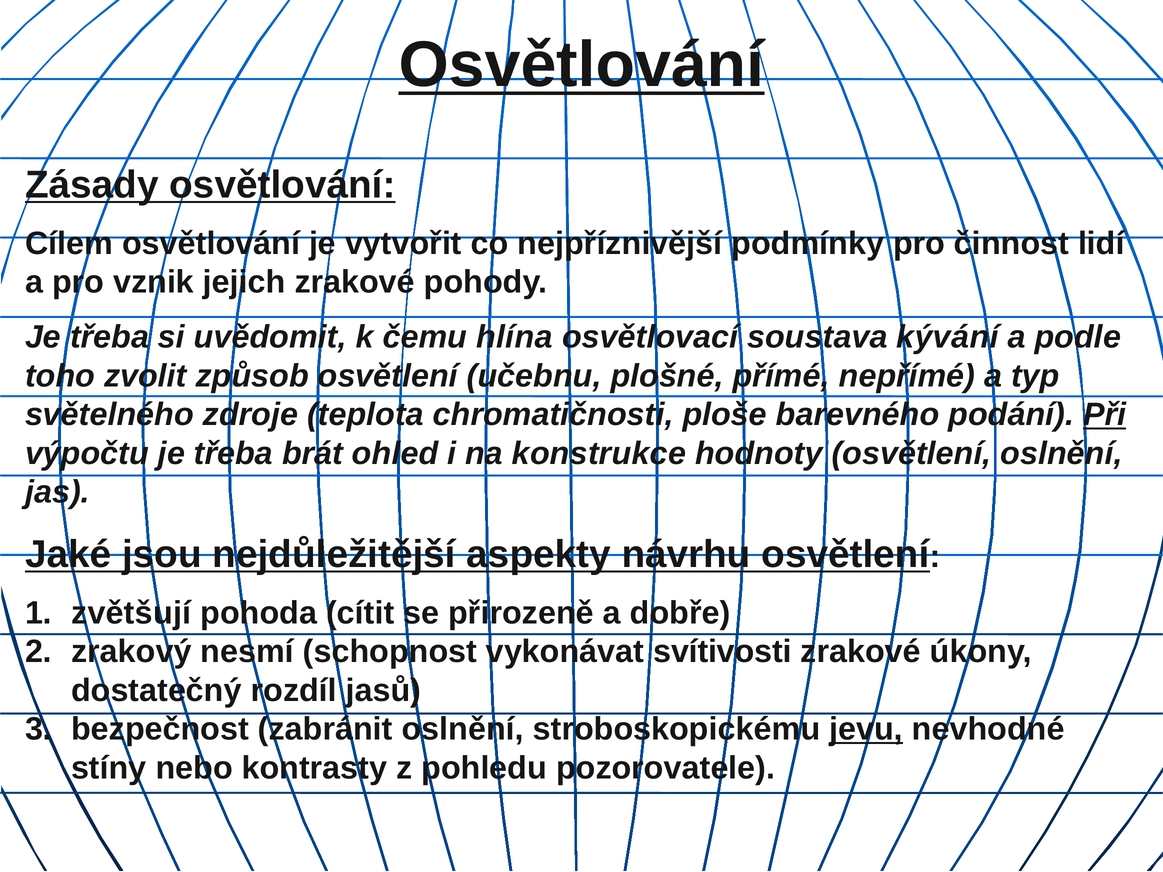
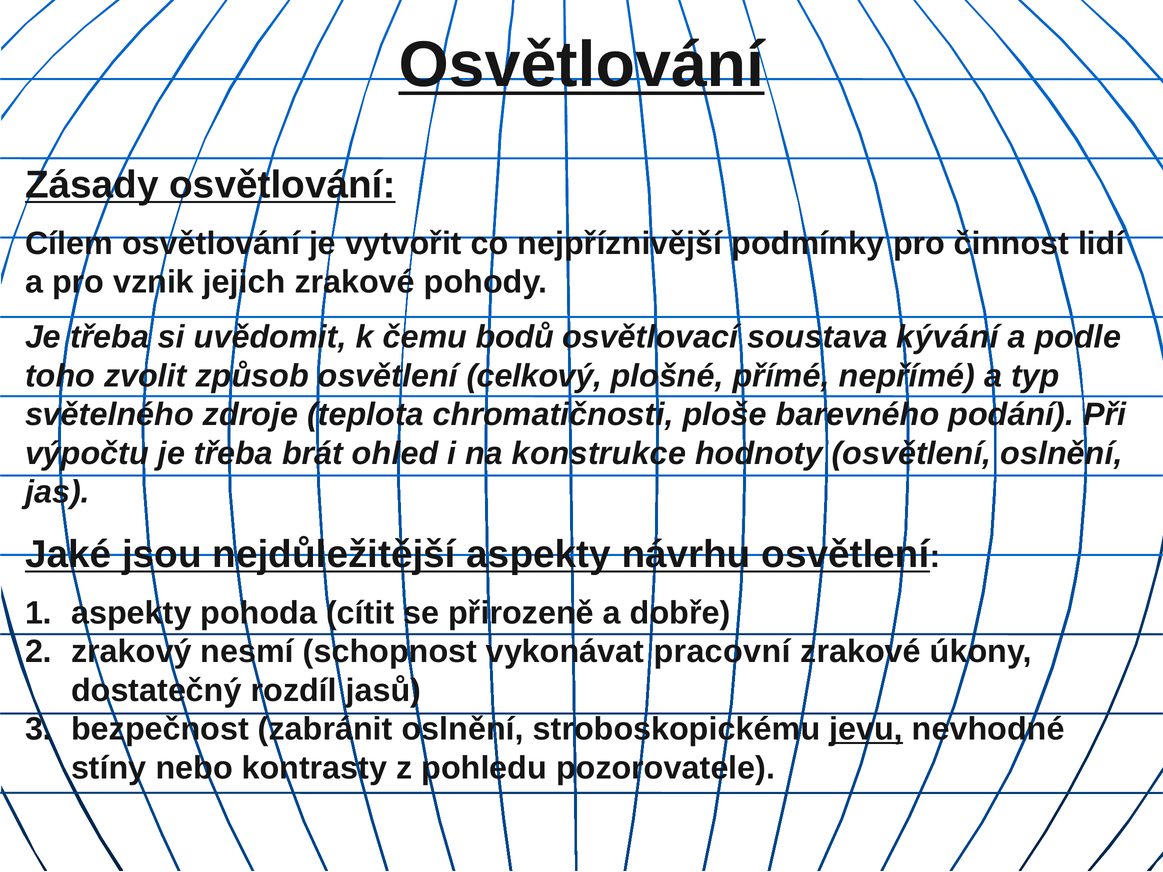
hlína: hlína -> bodů (515, 337)
učebnu: učebnu -> celkový (534, 376)
Při underline: present -> none (1105, 415)
1 zvětšují: zvětšují -> aspekty (131, 613)
svítivosti: svítivosti -> pracovní (722, 652)
